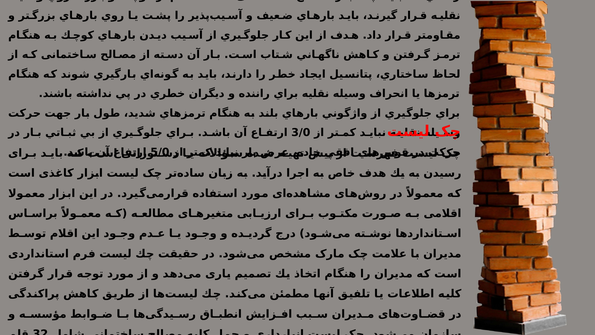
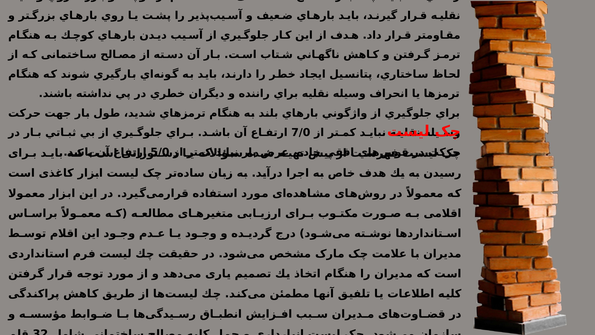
3/0: 3/0 -> 7/0 (301, 133)
